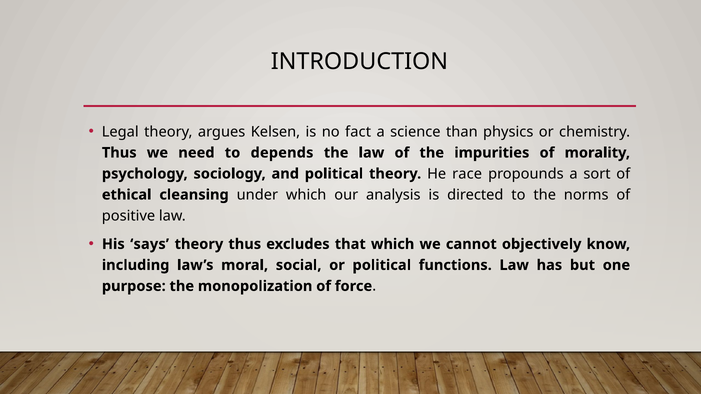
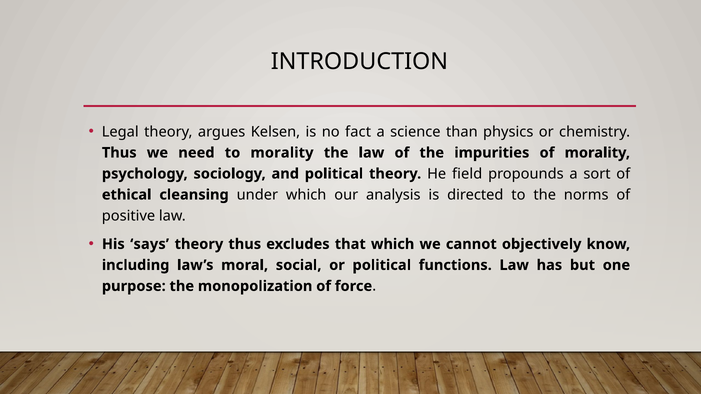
to depends: depends -> morality (282, 153)
race: race -> field (467, 174)
